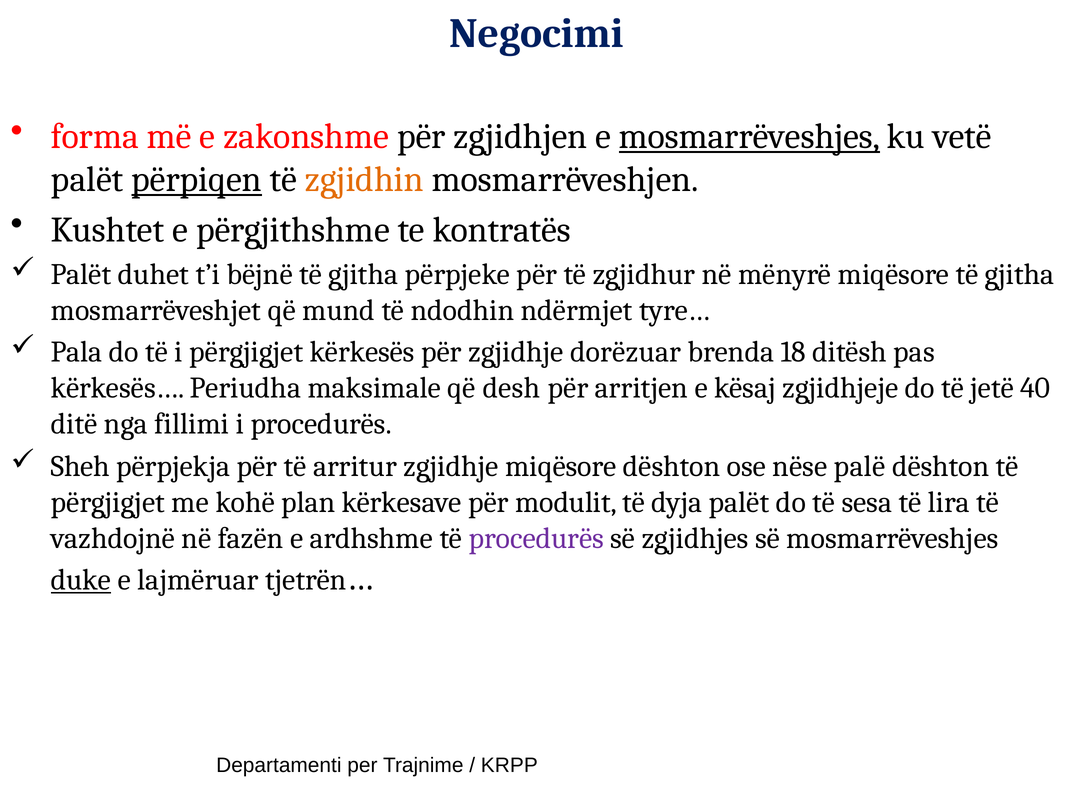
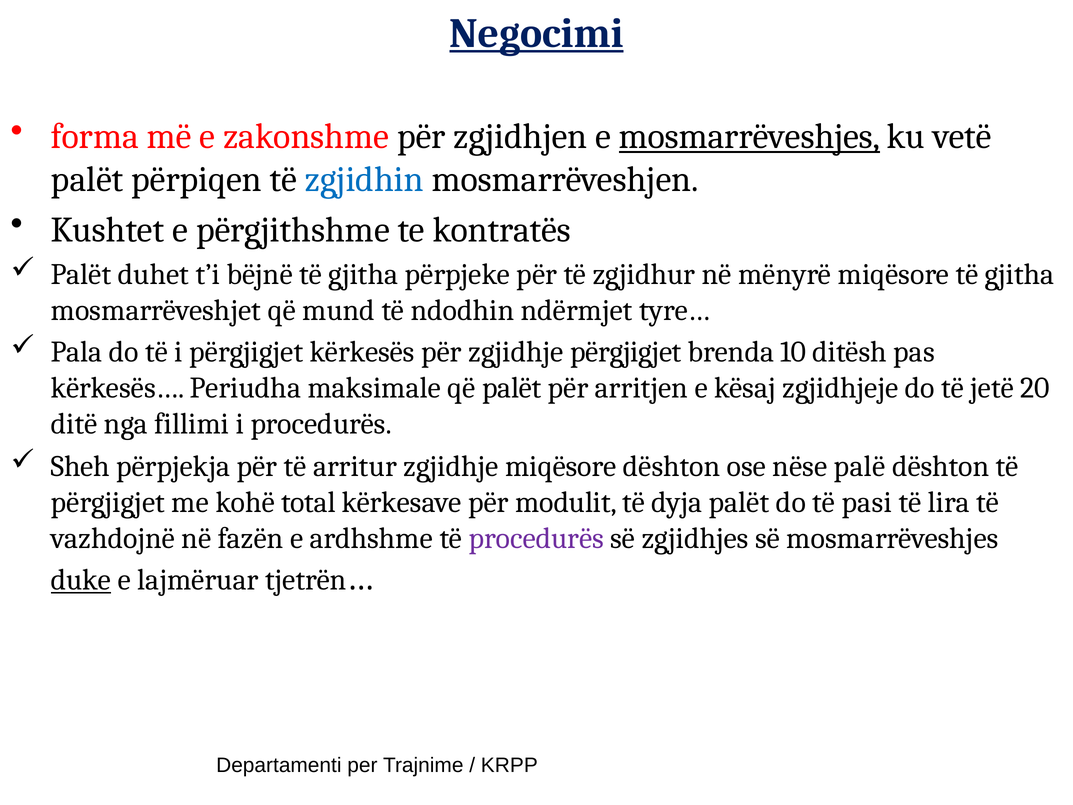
Negocimi underline: none -> present (536, 33)
përpiqen underline: present -> none (197, 180)
zgjidhin colour: orange -> blue (364, 180)
zgjidhje dorëzuar: dorëzuar -> përgjigjet (626, 352)
18: 18 -> 10 (793, 352)
që desh: desh -> palët (512, 388)
40: 40 -> 20 (1035, 388)
plan: plan -> total (308, 502)
sesa: sesa -> pasi (867, 502)
